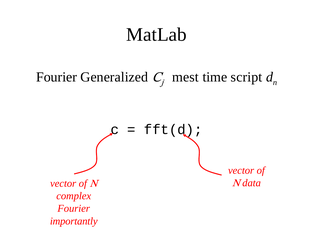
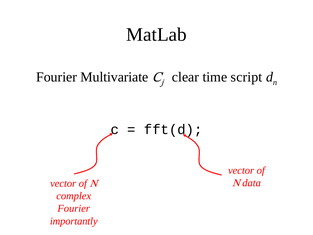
Generalized: Generalized -> Multivariate (114, 77)
mest: mest -> clear (185, 77)
